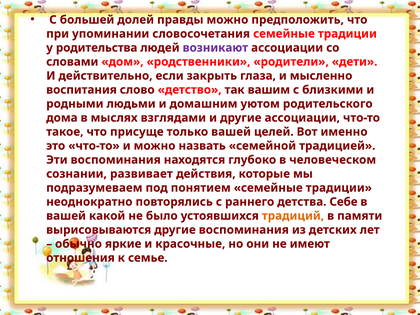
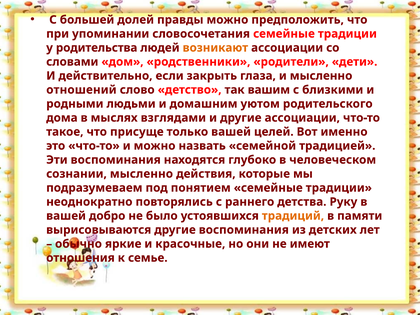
возникают colour: purple -> orange (215, 48)
воспитания: воспитания -> отношений (81, 90)
сознании развивает: развивает -> мысленно (141, 174)
Себе: Себе -> Руку (343, 202)
какой: какой -> добро (107, 216)
